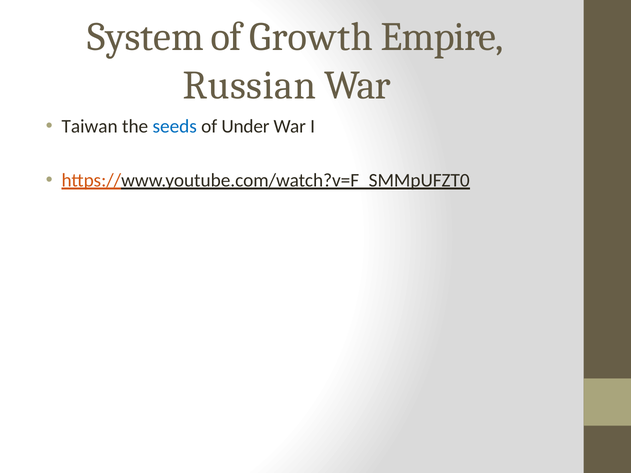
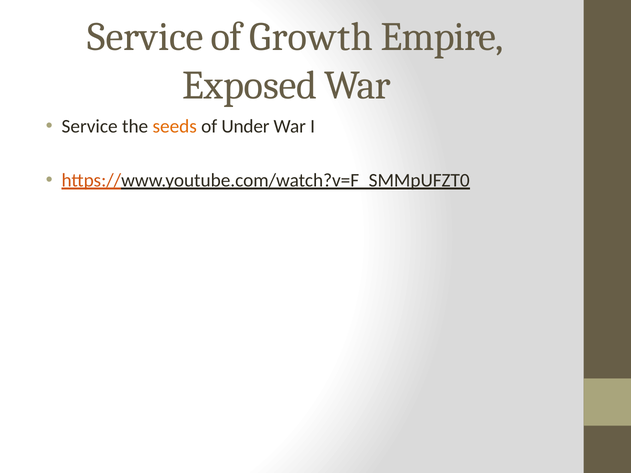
System: System -> Service (146, 37)
Russian: Russian -> Exposed (250, 85)
Taiwan: Taiwan -> Service (90, 126)
seeds colour: blue -> orange (175, 126)
